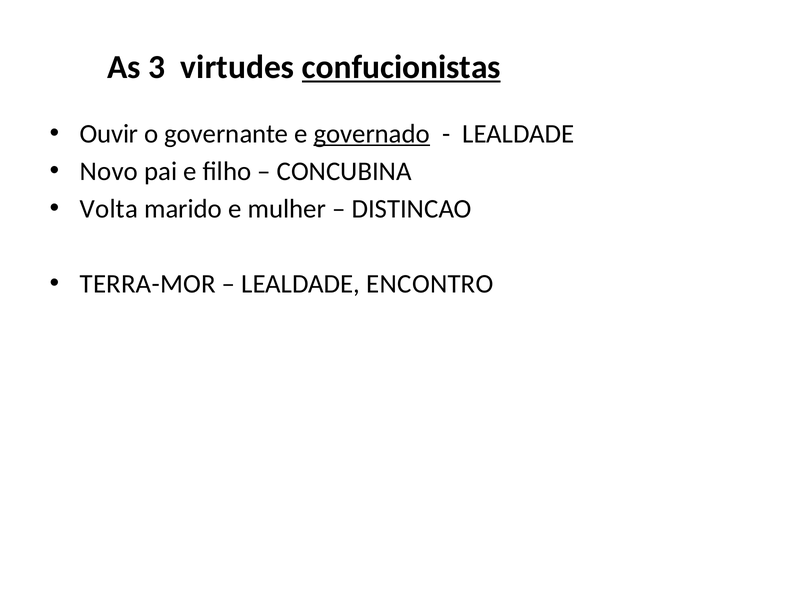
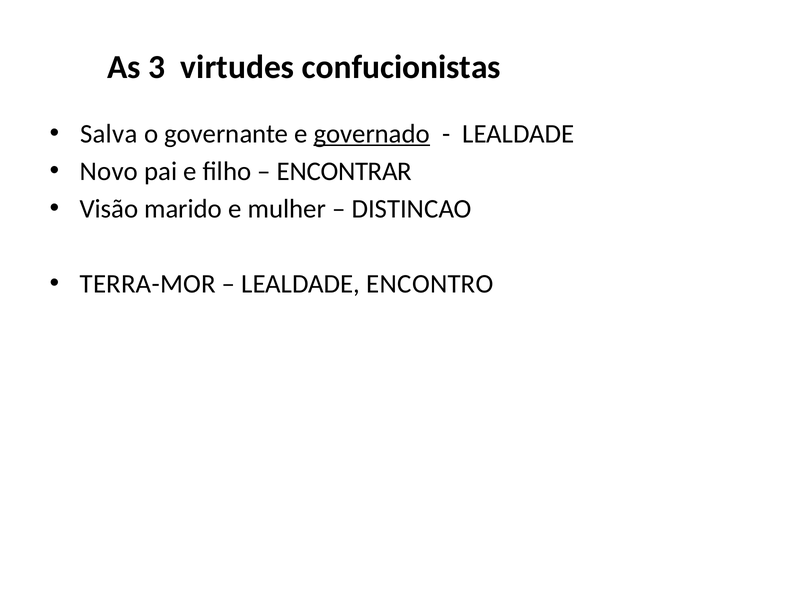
confucionistas underline: present -> none (401, 67)
Ouvir: Ouvir -> Salva (109, 134)
CONCUBINA: CONCUBINA -> ENCONTRAR (344, 171)
Volta: Volta -> Visão (109, 209)
